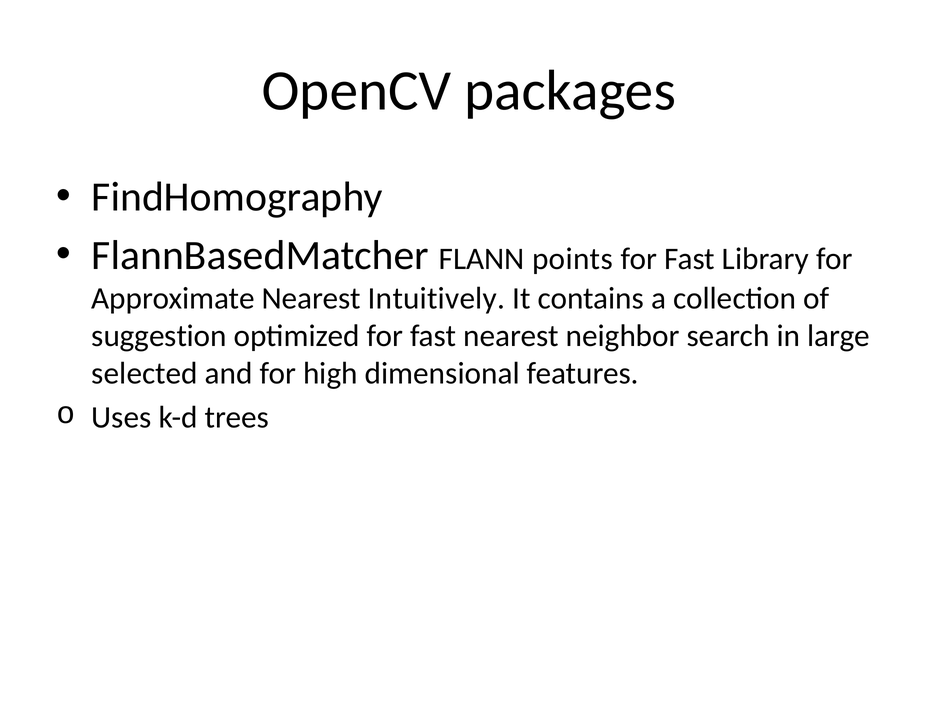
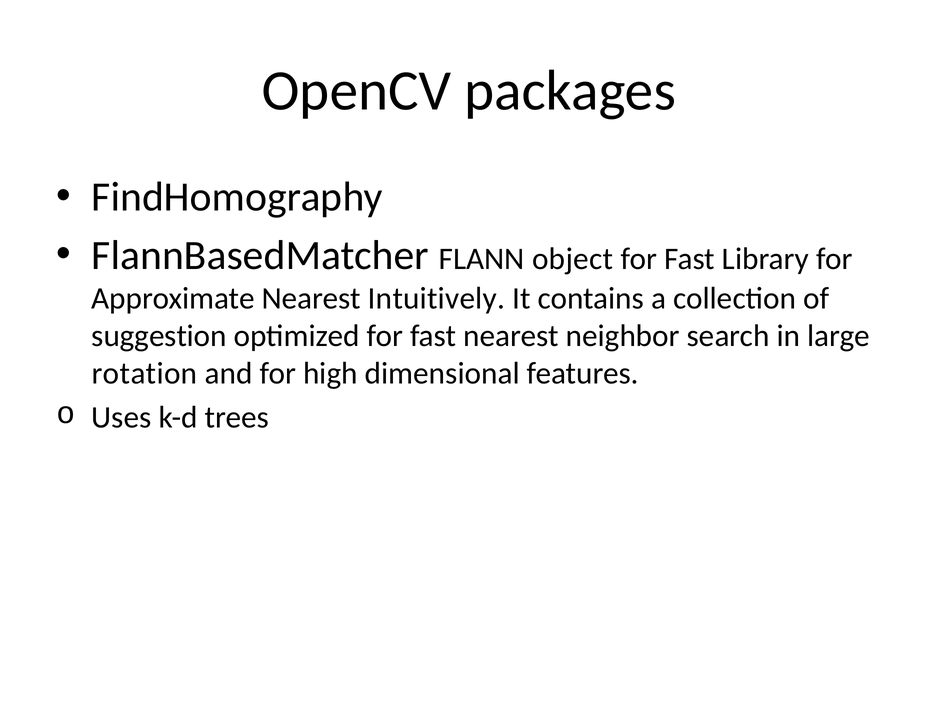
points: points -> object (573, 259)
selected: selected -> rotation (145, 373)
